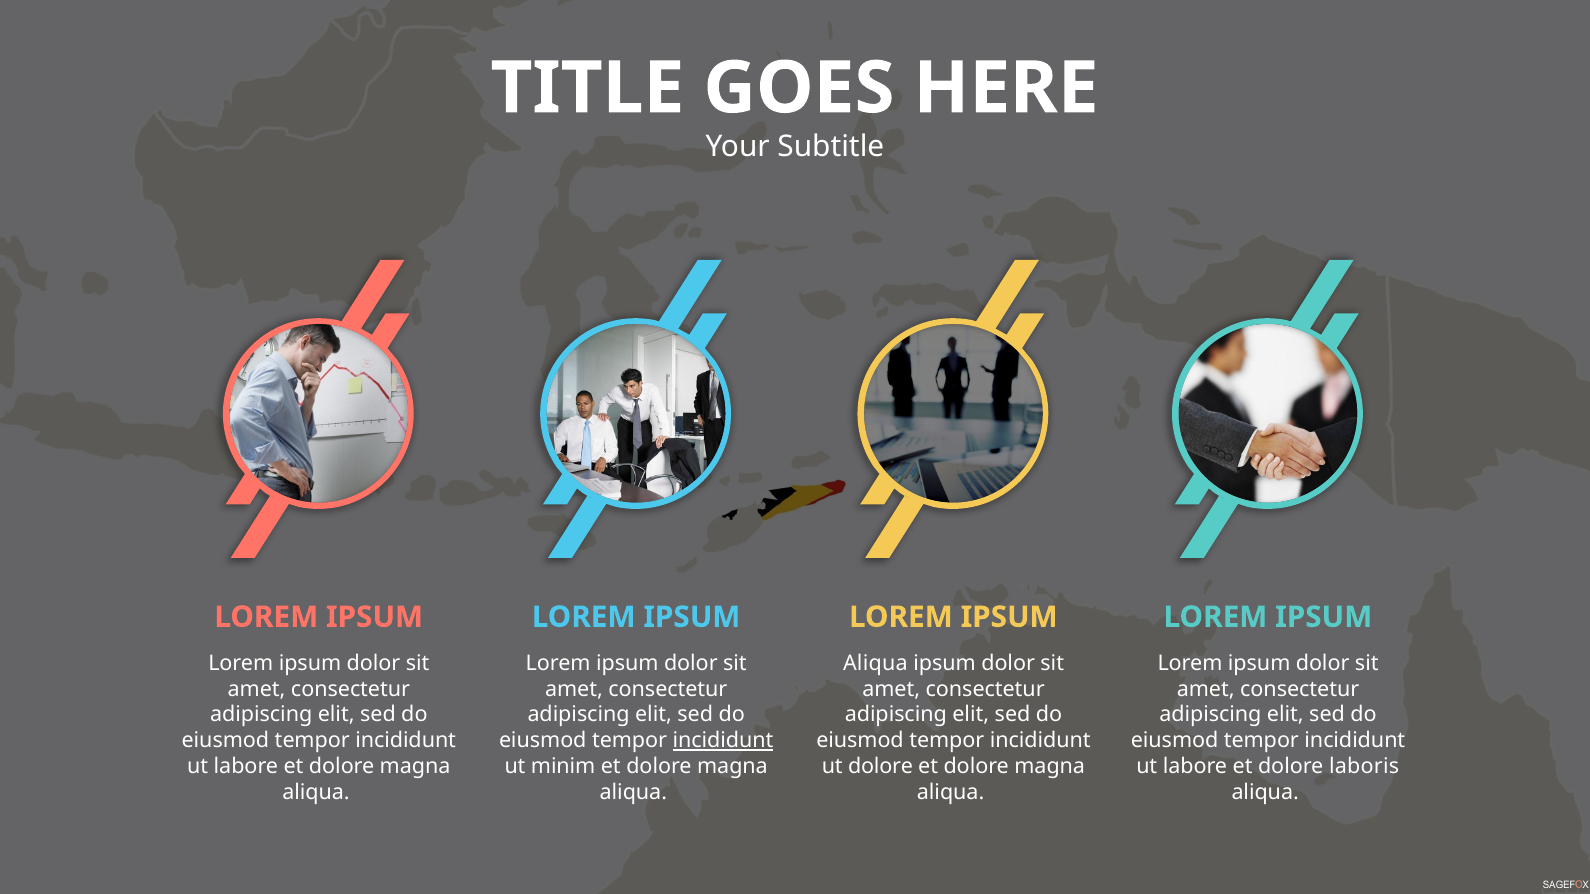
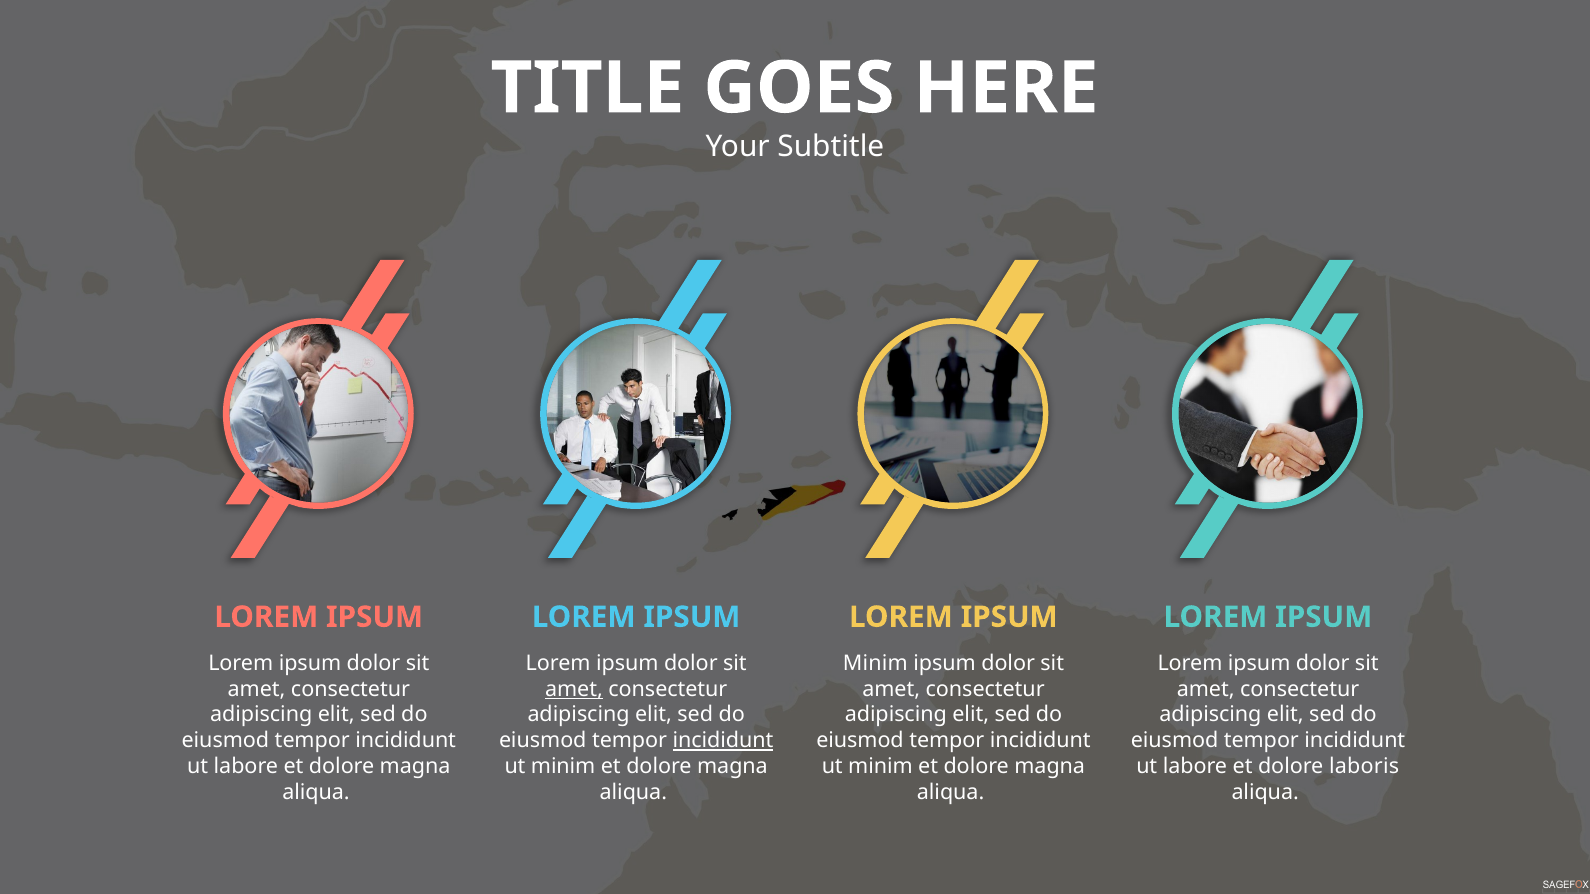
Aliqua: Aliqua -> Minim (875, 663)
amet underline: none -> present (574, 689)
dolore: dolore -> minim (880, 767)
